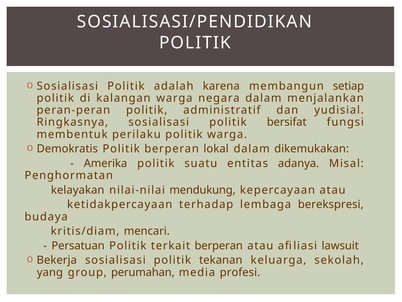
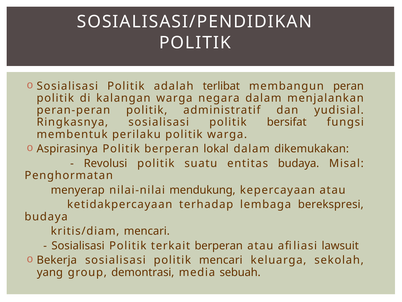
karena: karena -> terlibat (221, 86)
setiap: setiap -> peran (348, 86)
Demokratis: Demokratis -> Aspirasinya (67, 149)
Amerika: Amerika -> Revolusi (106, 163)
entitas adanya: adanya -> budaya (299, 163)
kelayakan: kelayakan -> menyerap (78, 190)
Persatuan: Persatuan -> Sosialisasi (78, 245)
politik tekanan: tekanan -> mencari (221, 260)
perumahan: perumahan -> demontrasi (143, 272)
profesi: profesi -> sebuah (240, 272)
